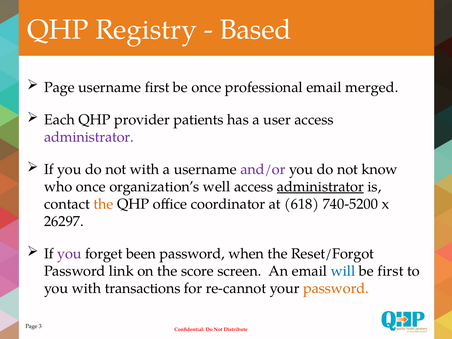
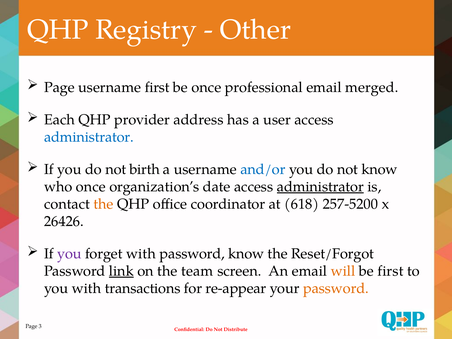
Based: Based -> Other (255, 30)
patients: patients -> address (198, 120)
administrator colour: purple -> blue (89, 137)
not with: with -> birth (145, 169)
and/or colour: purple -> blue (263, 169)
well: well -> date (217, 187)
740-5200: 740-5200 -> 257-5200 (350, 204)
26297: 26297 -> 26426 (64, 221)
forget been: been -> with (141, 254)
password when: when -> know (246, 254)
link underline: none -> present (121, 271)
score: score -> team (197, 271)
will colour: blue -> orange (343, 271)
re-cannot: re-cannot -> re-appear (236, 288)
